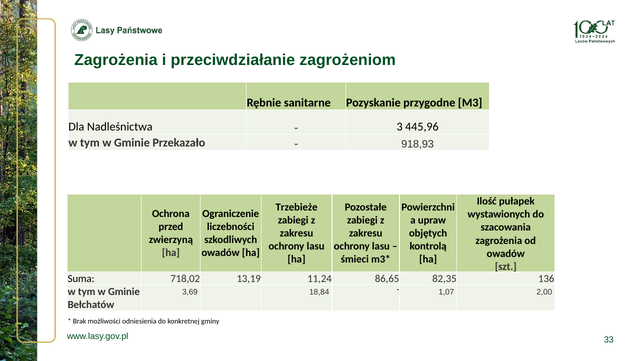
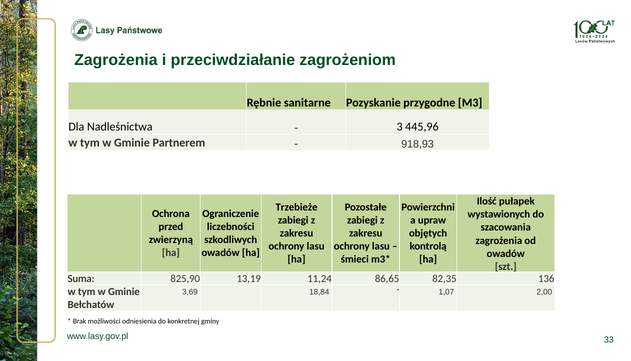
Przekazało: Przekazało -> Partnerem (179, 143)
718,02: 718,02 -> 825,90 (185, 278)
